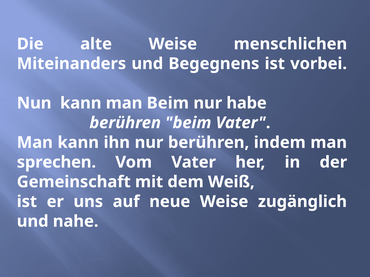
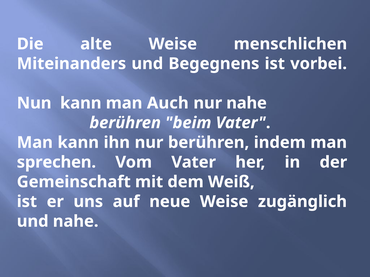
man Beim: Beim -> Auch (168, 103)
nur habe: habe -> nahe (247, 103)
